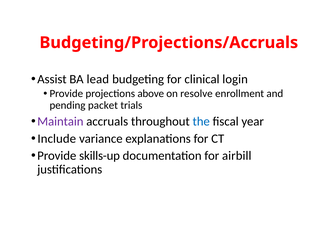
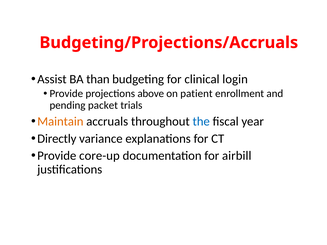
lead: lead -> than (98, 79)
resolve: resolve -> patient (196, 94)
Maintain colour: purple -> orange (60, 122)
Include: Include -> Directly (57, 139)
skills-up: skills-up -> core-up (99, 156)
